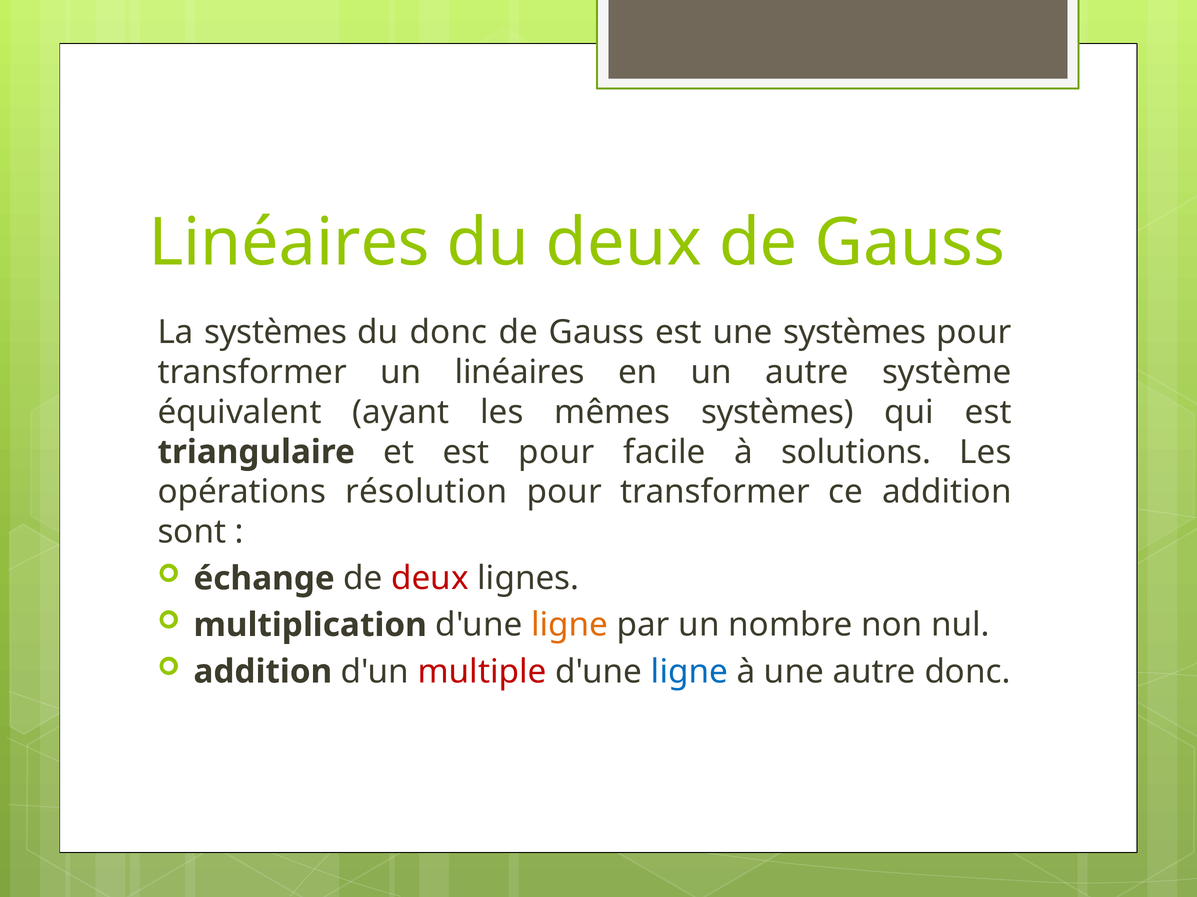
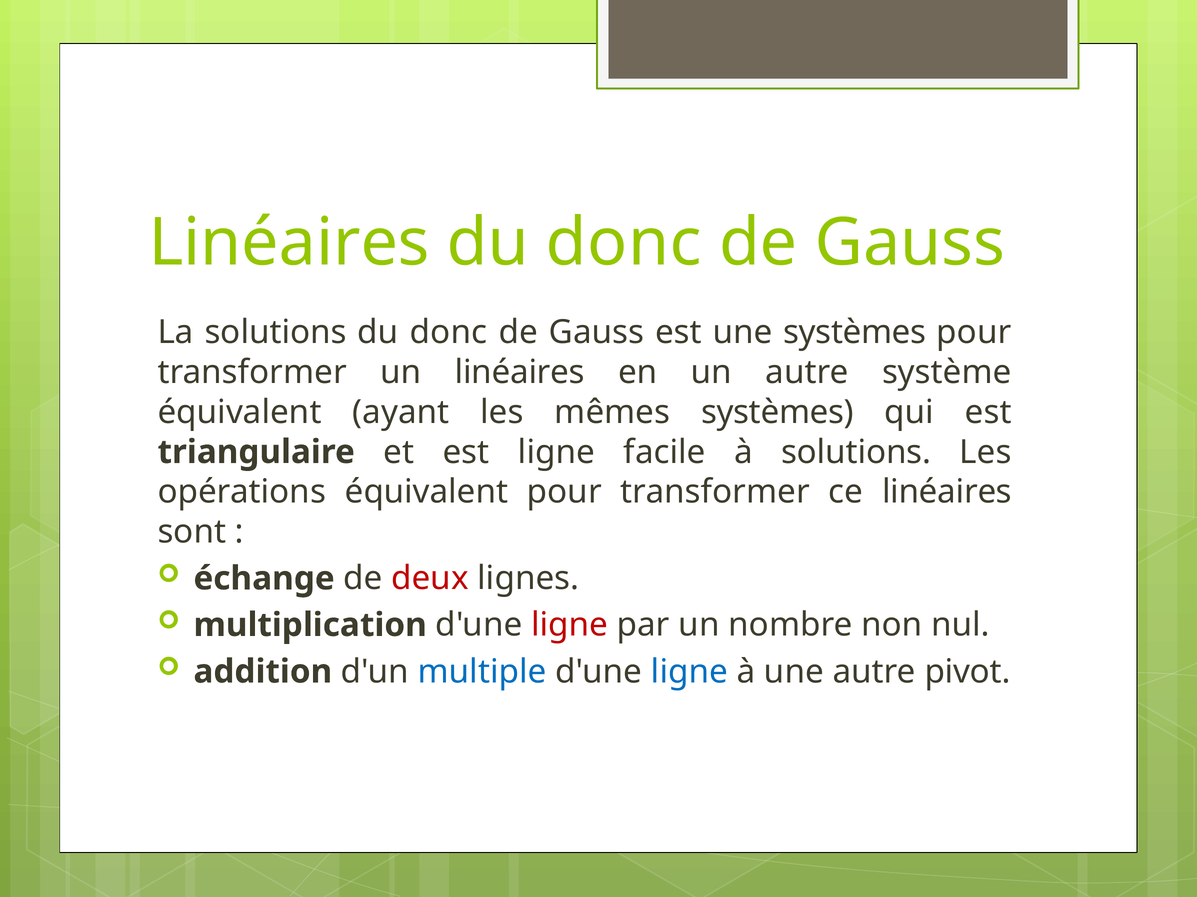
deux: deux -> donc (624, 243)
La systèmes: systèmes -> solutions (276, 333)
est pour: pour -> ligne (557, 452)
opérations résolution: résolution -> équivalent (426, 492)
ce addition: addition -> linéaires (947, 492)
ligne colour: orange -> red (570, 626)
multiple colour: red -> blue (482, 672)
autre donc: donc -> pivot (968, 672)
